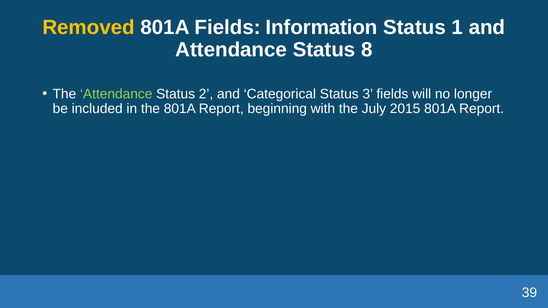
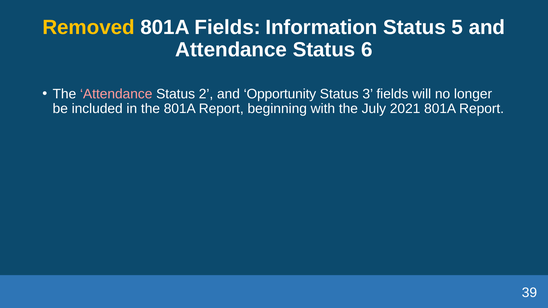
1: 1 -> 5 (457, 27)
8: 8 -> 6 (367, 50)
Attendance colour: light green -> pink (116, 94)
Categorical: Categorical -> Opportunity (280, 94)
2015: 2015 -> 2021 (405, 109)
